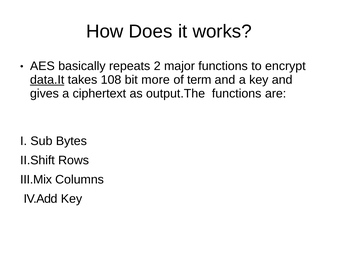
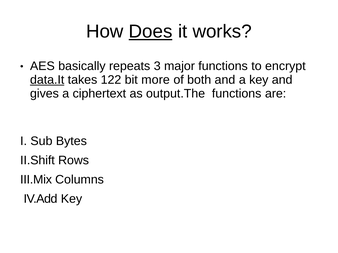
Does underline: none -> present (151, 32)
2: 2 -> 3 (157, 66)
108: 108 -> 122 (111, 80)
term: term -> both (199, 80)
